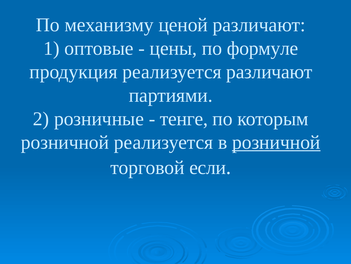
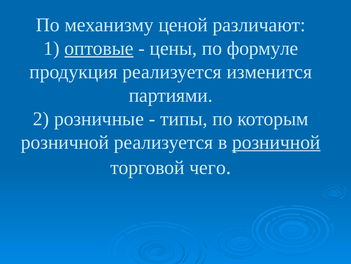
оптовые underline: none -> present (99, 48)
реализуется различают: различают -> изменится (269, 72)
тенге: тенге -> типы (184, 119)
если: если -> чего (208, 167)
